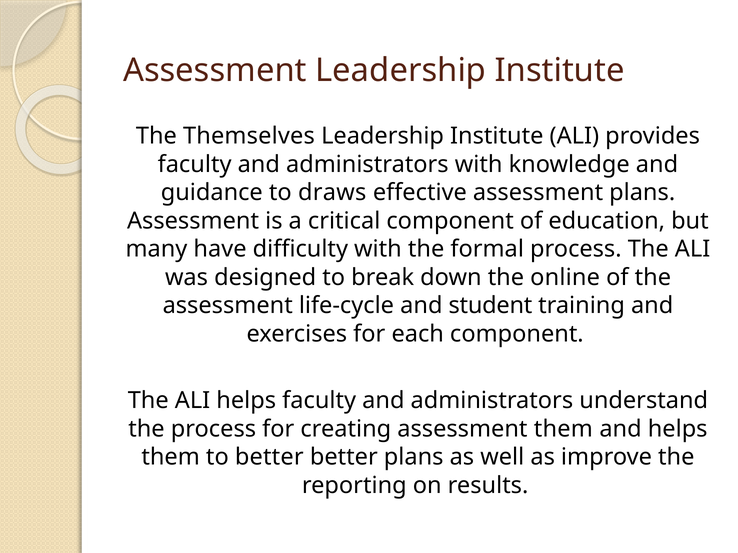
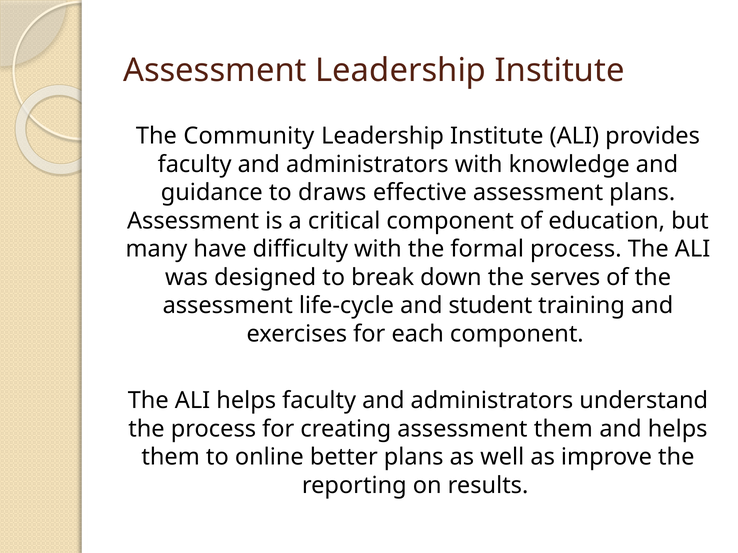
Themselves: Themselves -> Community (249, 136)
online: online -> serves (565, 278)
to better: better -> online (269, 457)
